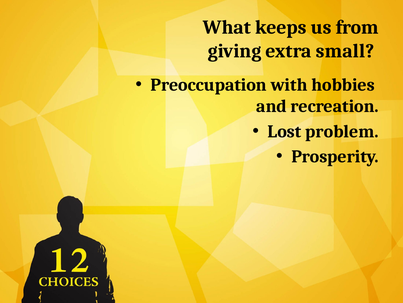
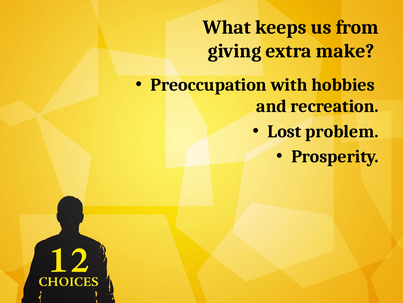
small: small -> make (345, 51)
